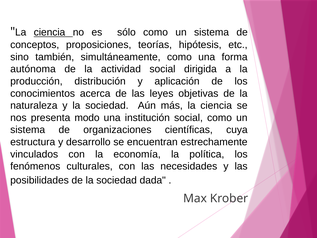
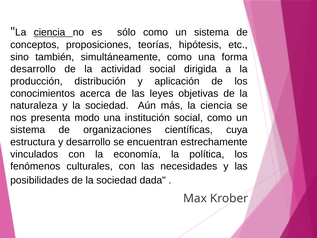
autónoma: autónoma -> desarrollo (33, 69)
